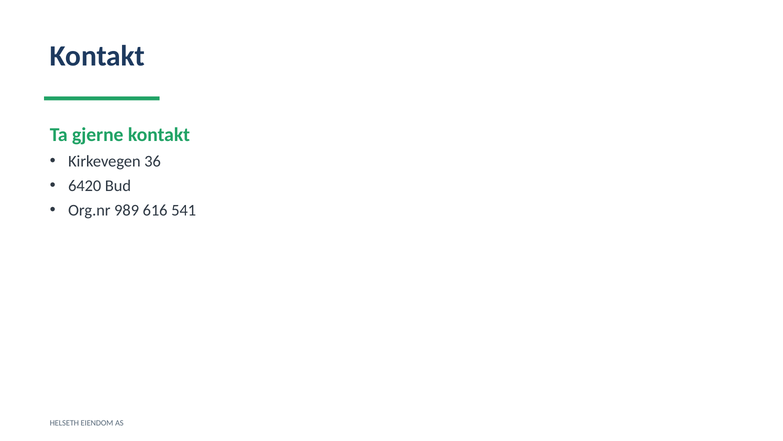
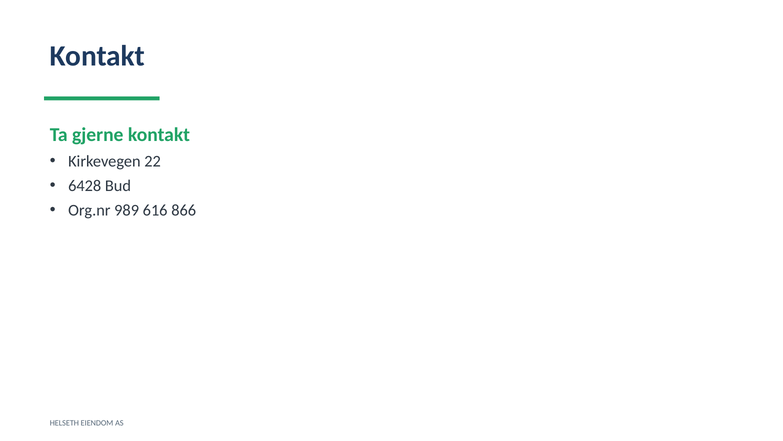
36: 36 -> 22 (153, 161)
6420: 6420 -> 6428 (85, 185)
541: 541 -> 866 (184, 210)
